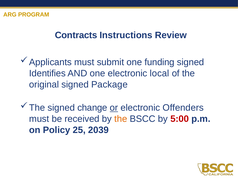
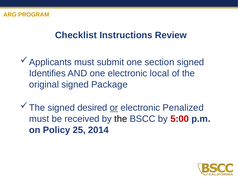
Contracts: Contracts -> Checklist (76, 35)
funding: funding -> section (159, 62)
change: change -> desired (92, 107)
Offenders: Offenders -> Penalized (183, 107)
the colour: orange -> black (121, 119)
2039: 2039 -> 2014 (98, 130)
